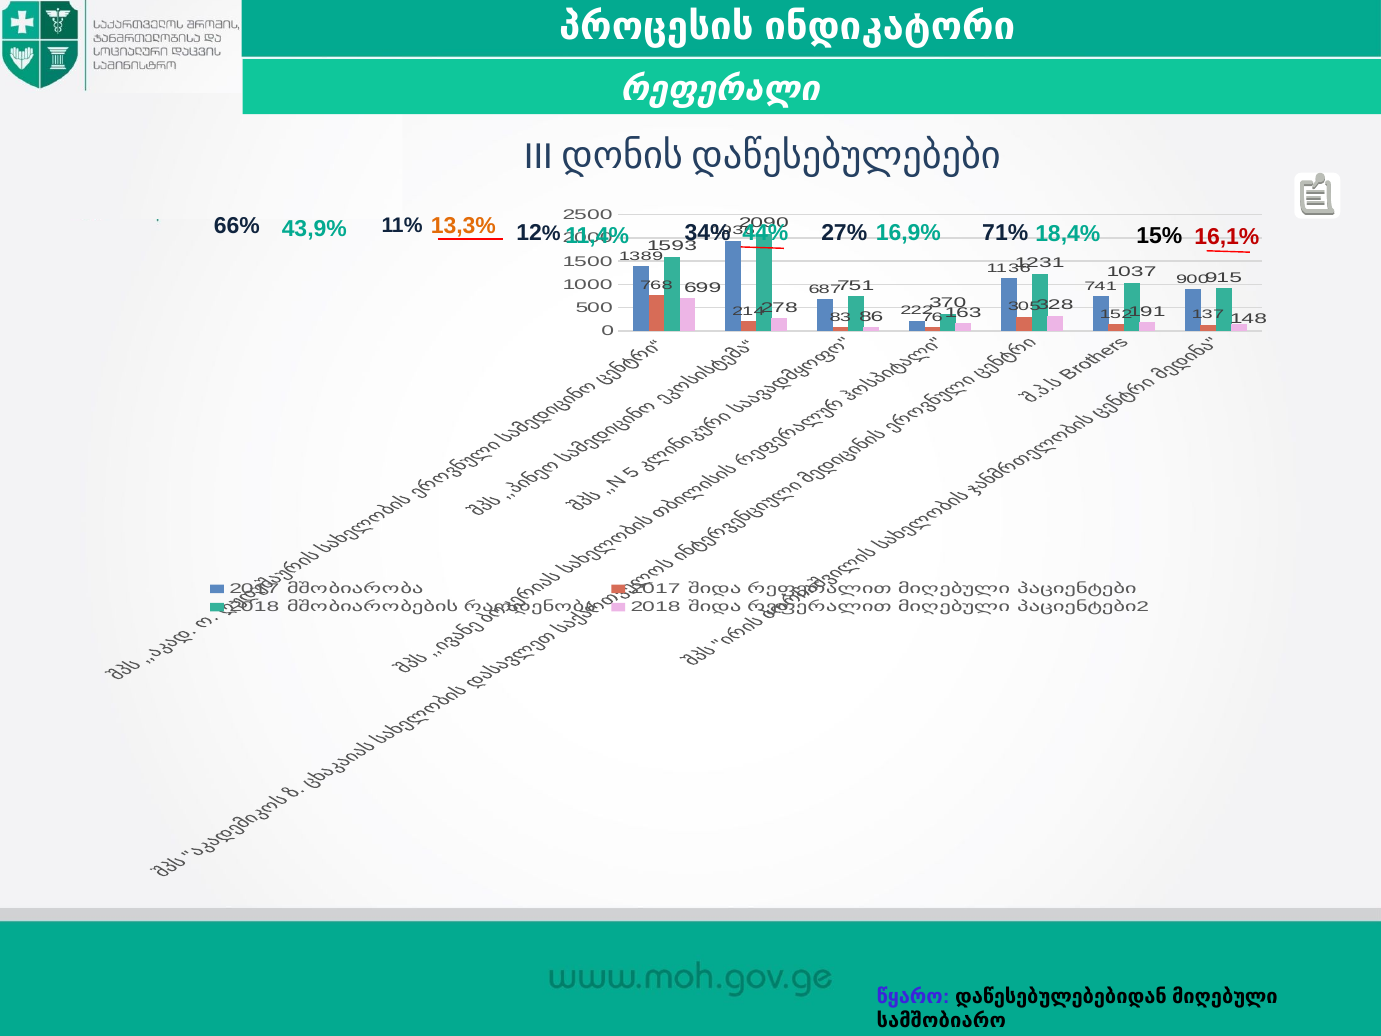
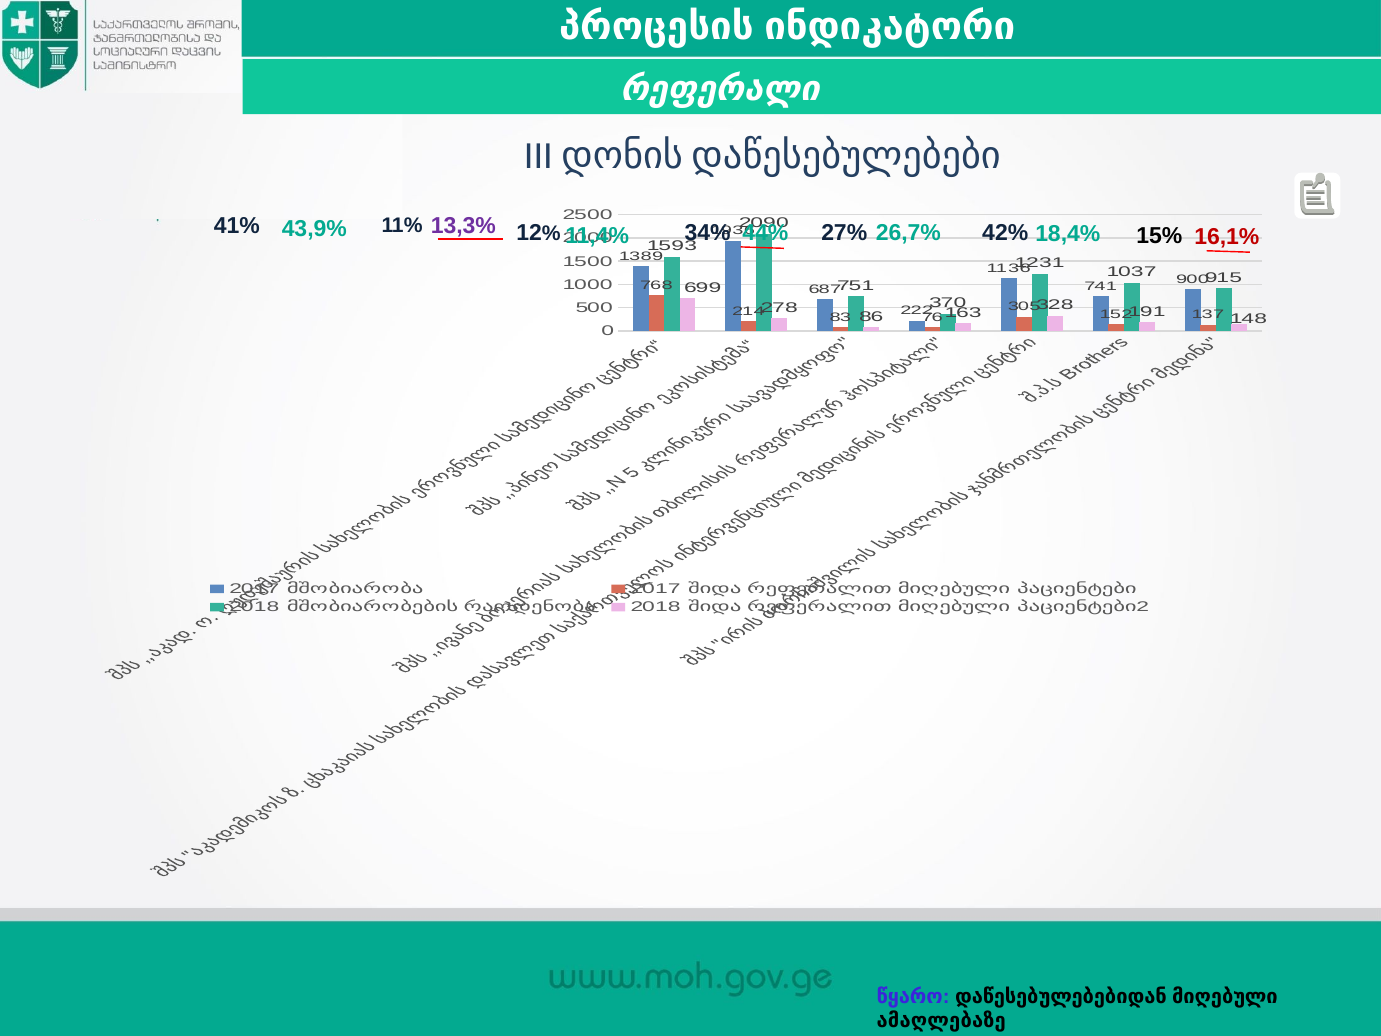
66%: 66% -> 41% (237, 226)
71%: 71% -> 42% (1005, 232)
13,3% colour: orange -> purple (463, 226)
16,9%: 16,9% -> 26,7% (908, 232)
სამშობიარო: სამშობიარო -> ამაღლებაზე (941, 1021)
